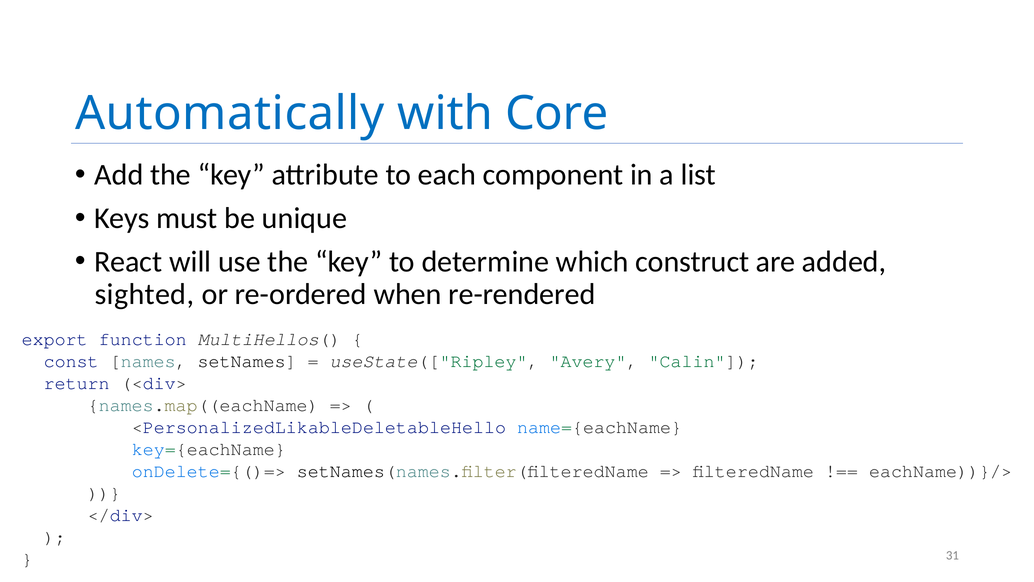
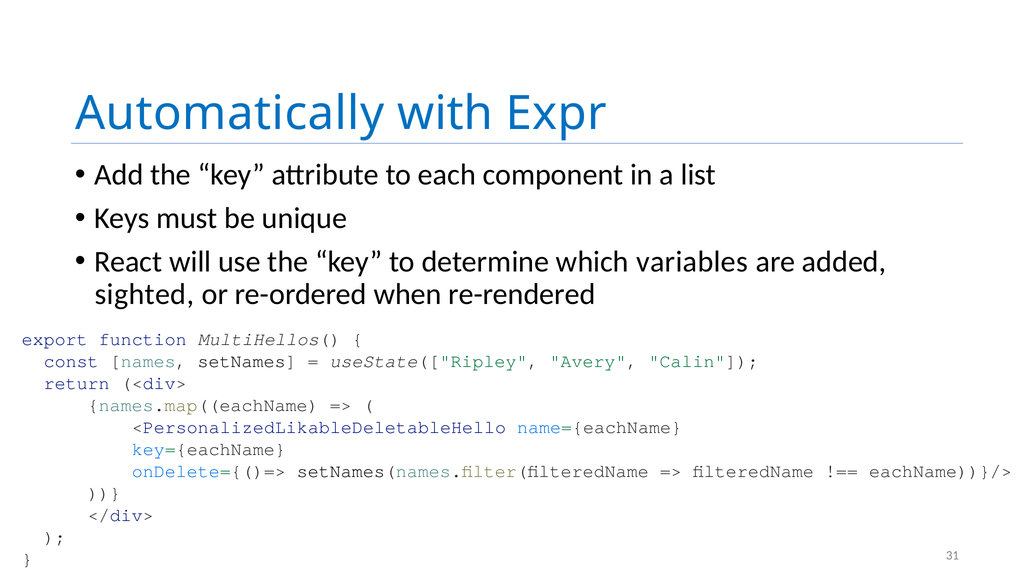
Core: Core -> Expr (556, 114)
construct: construct -> variables (692, 261)
